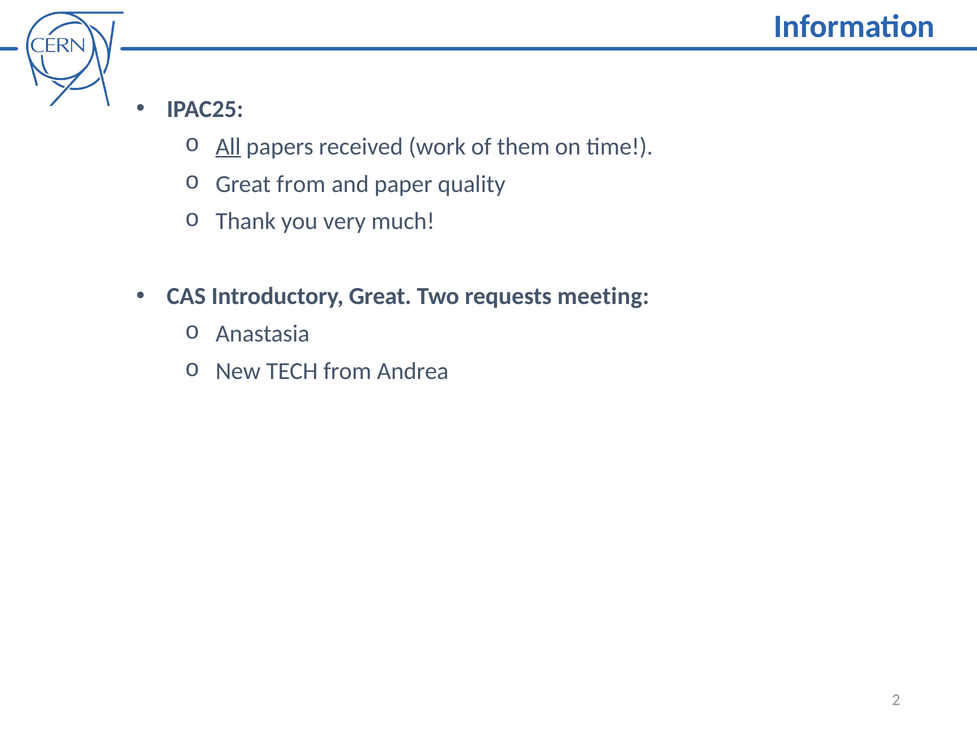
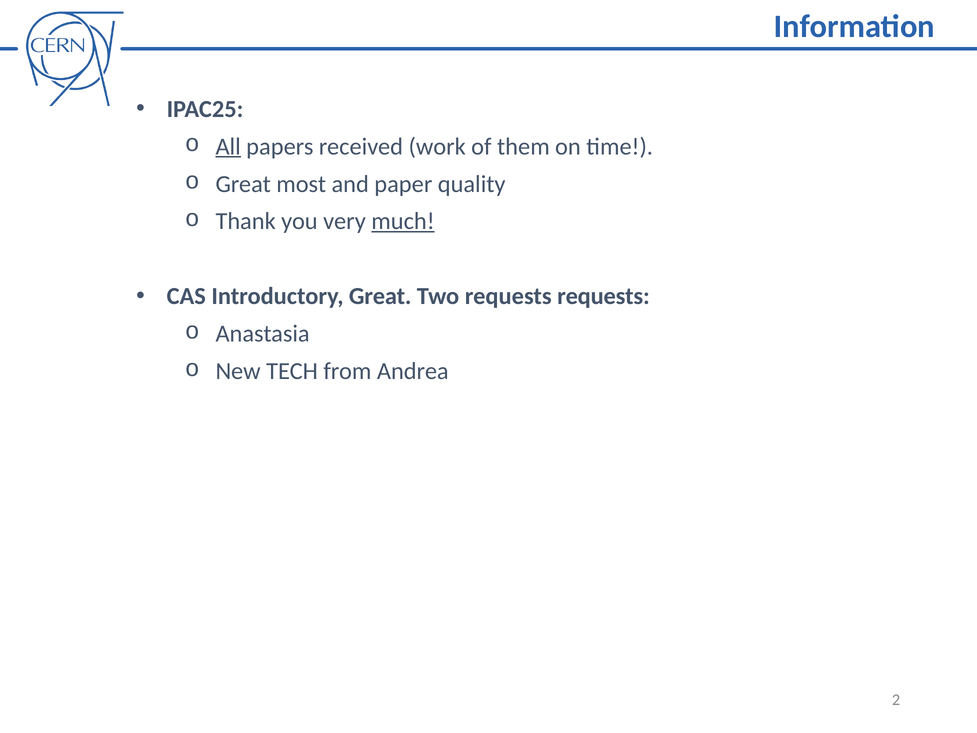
Great from: from -> most (301, 184)
much underline: none -> present (403, 221)
requests meeting: meeting -> requests (603, 296)
